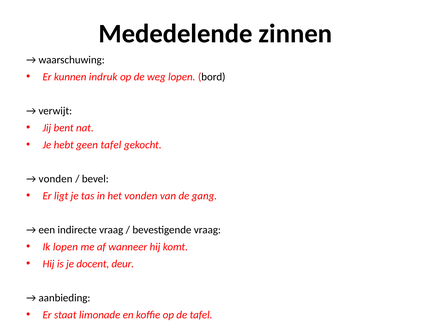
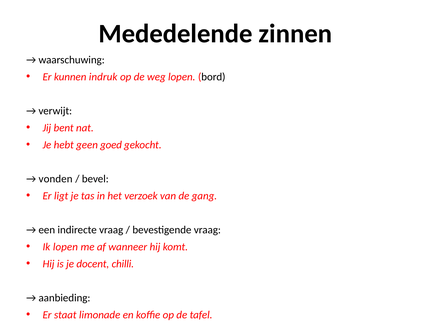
geen tafel: tafel -> goed (111, 145)
het vonden: vonden -> verzoek (141, 196)
deur: deur -> chilli (123, 264)
